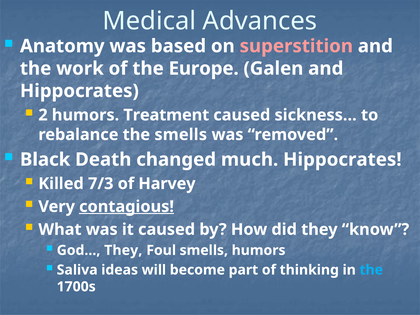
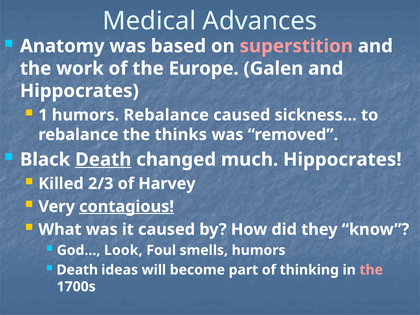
2: 2 -> 1 (43, 115)
humors Treatment: Treatment -> Rebalance (166, 115)
the smells: smells -> thinks (181, 135)
Death underline: none -> present (103, 160)
7/3: 7/3 -> 2/3 (101, 184)
God… They: They -> Look (123, 250)
Saliva: Saliva -> Death (77, 270)
the colour: light blue -> pink (371, 270)
